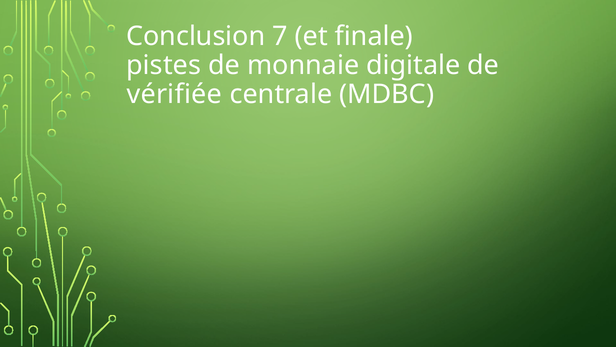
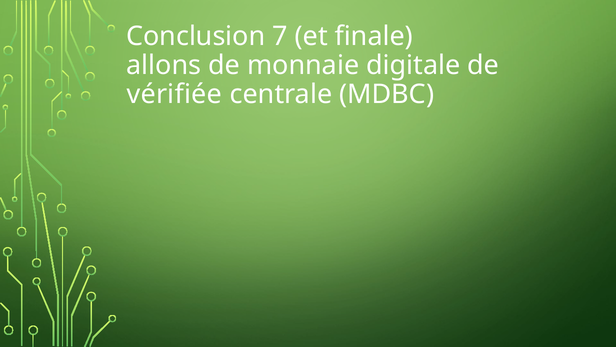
pistes: pistes -> allons (164, 65)
